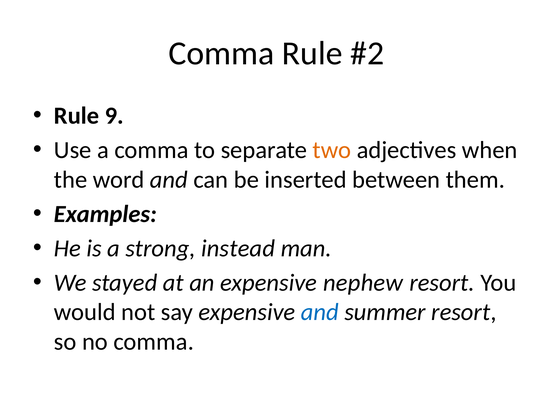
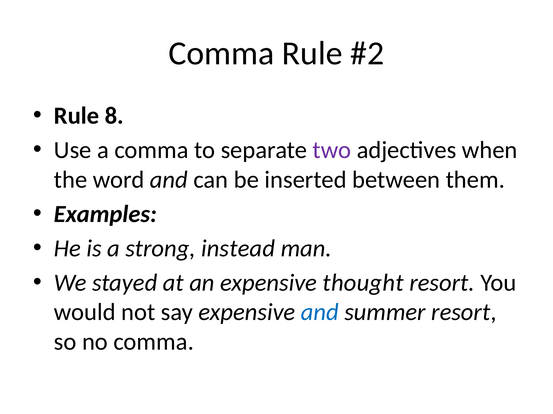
9: 9 -> 8 (114, 116)
two colour: orange -> purple (332, 150)
nephew: nephew -> thought (363, 283)
